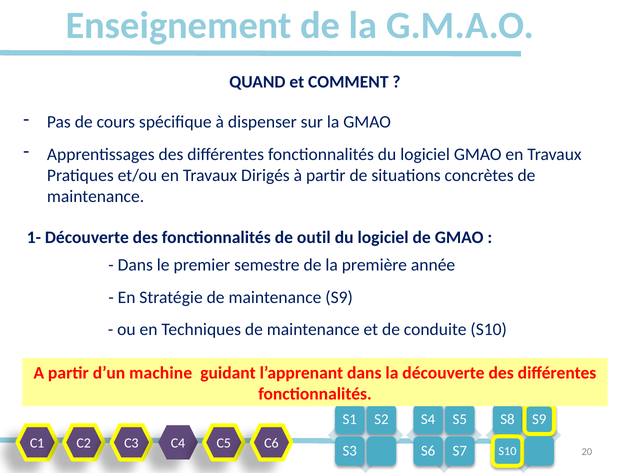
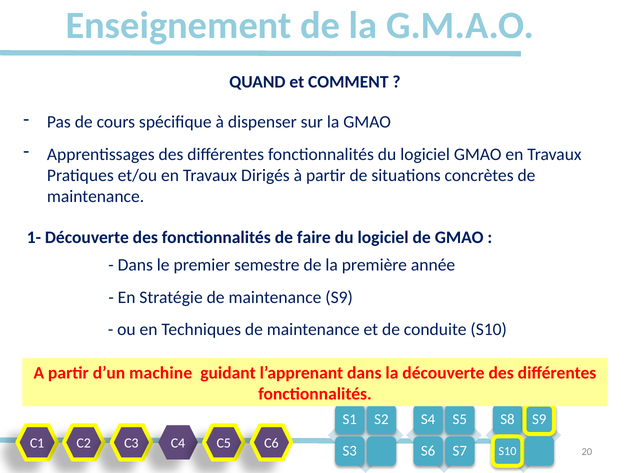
outil: outil -> faire (314, 237)
